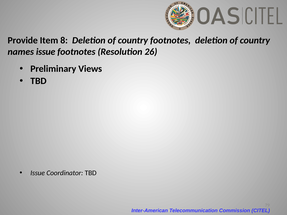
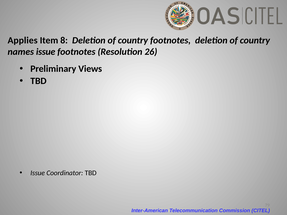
Provide: Provide -> Applies (23, 40)
